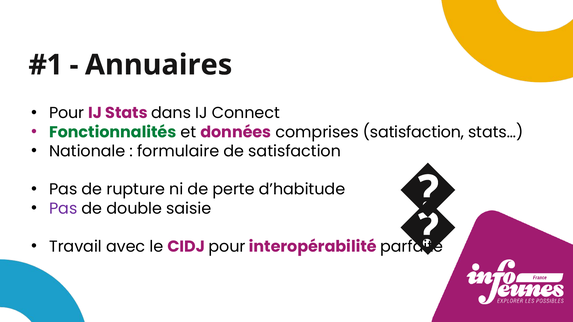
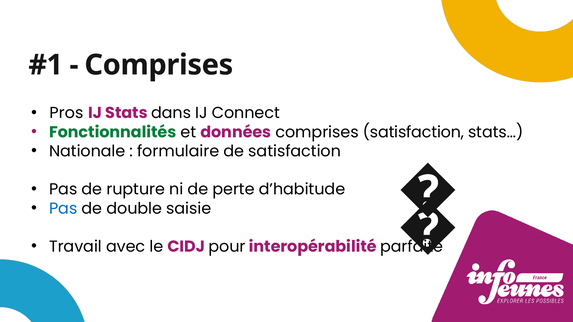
Annuaires: Annuaires -> Comprises (159, 65)
Pour: Pour -> Pros (66, 113)
Pas colour: purple -> blue (63, 209)
